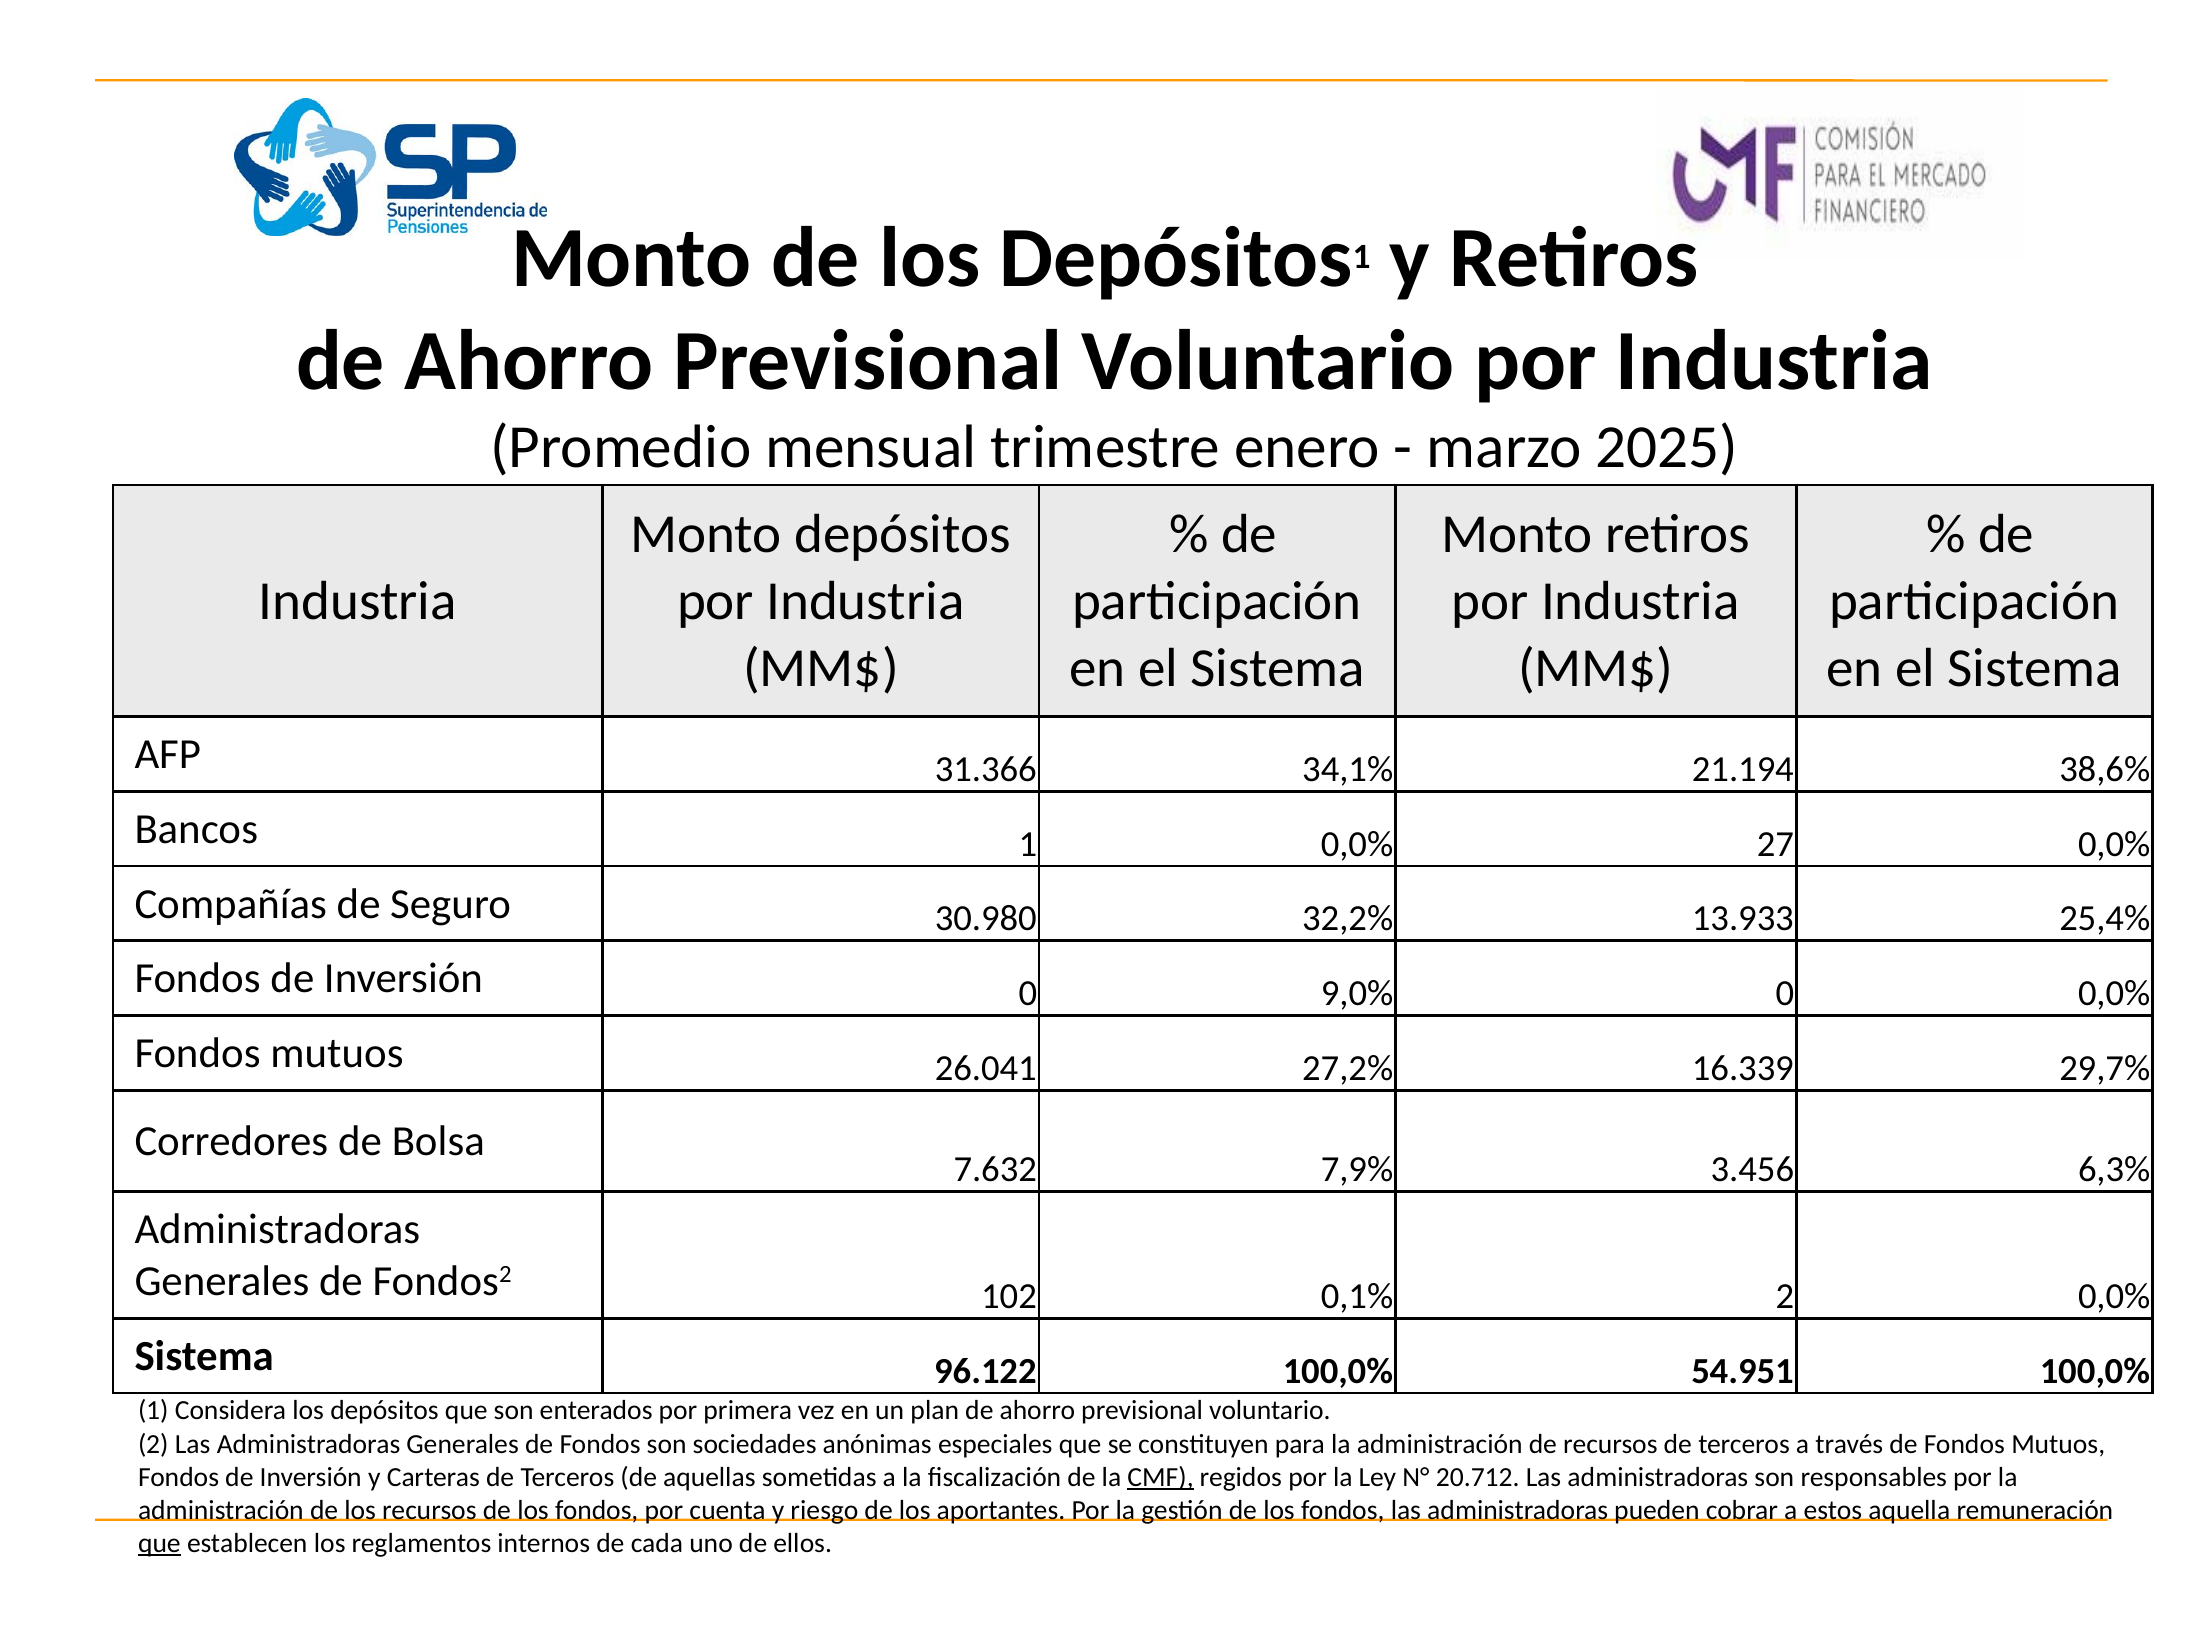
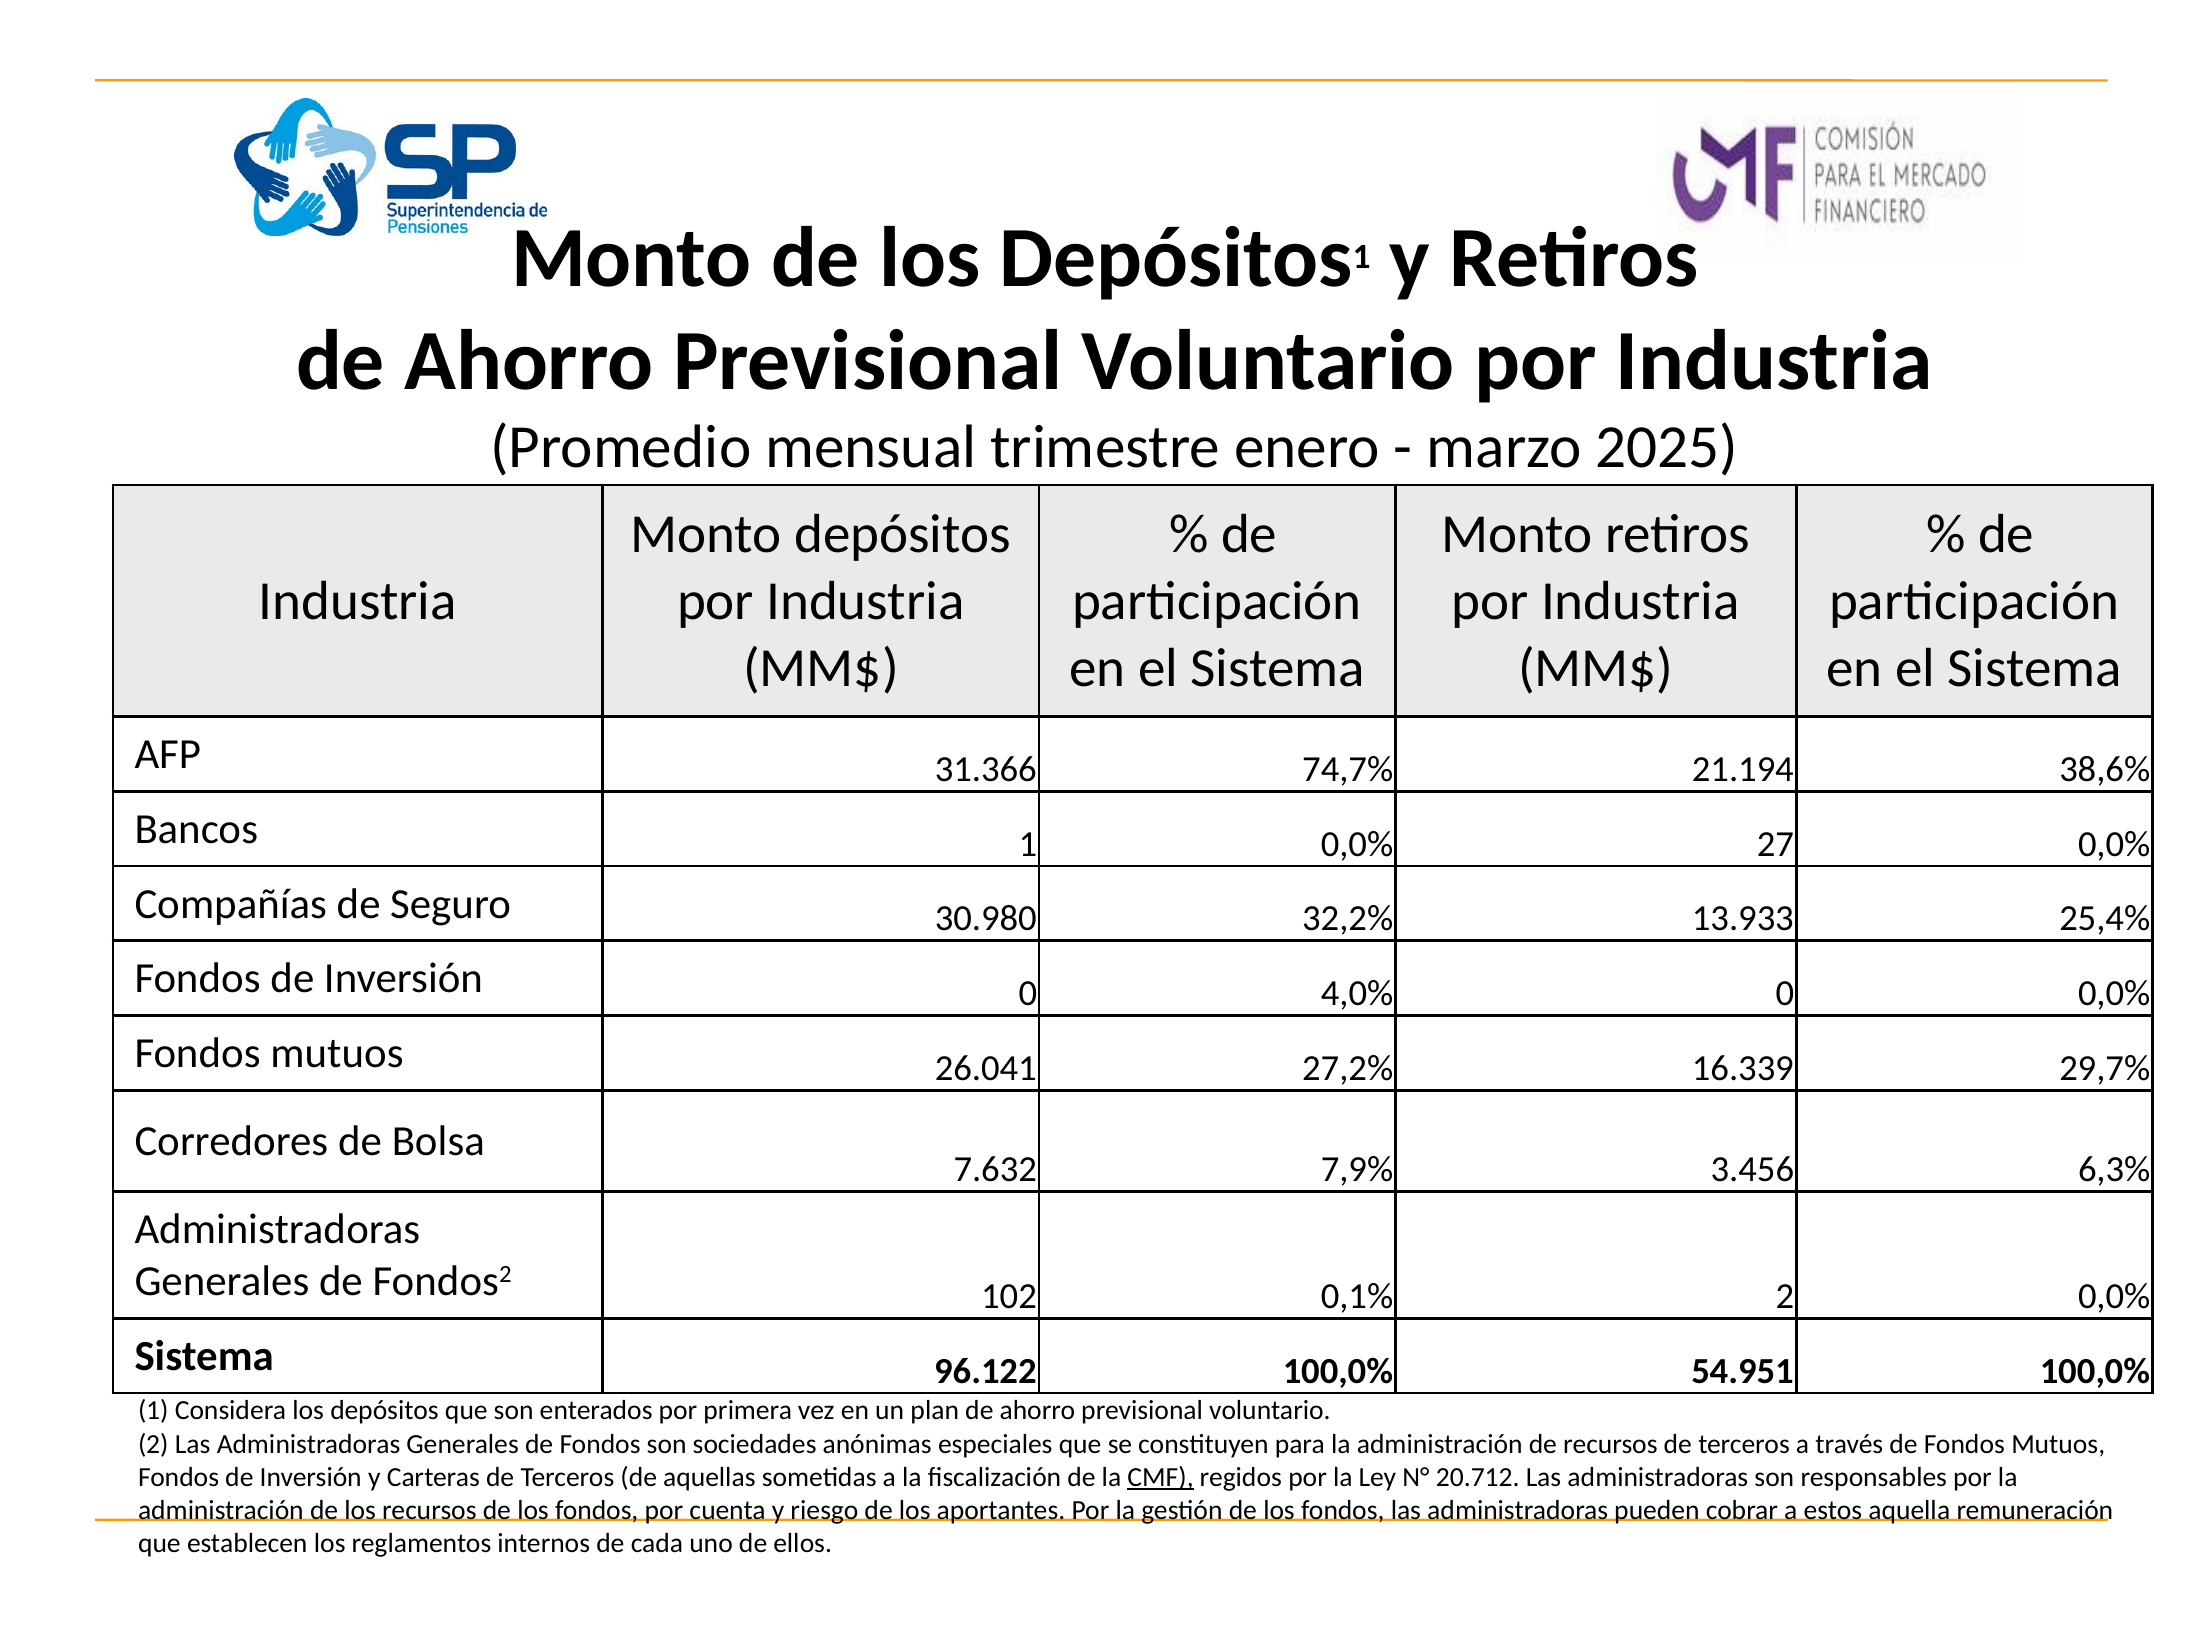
34,1%: 34,1% -> 74,7% (1348, 769)
9,0%: 9,0% -> 4,0% (1357, 994)
que underline: present -> none (159, 1544)
